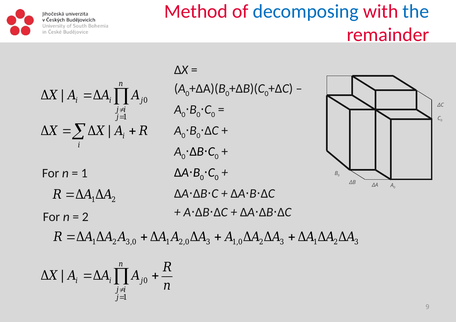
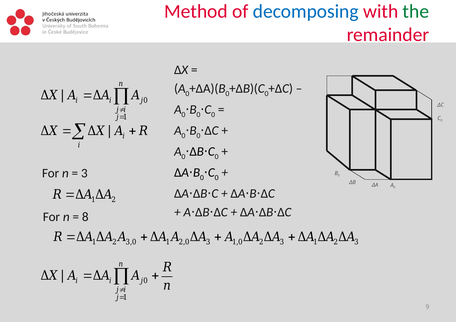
the colour: blue -> green (416, 11)
1: 1 -> 3 (84, 174)
2: 2 -> 8 (85, 217)
